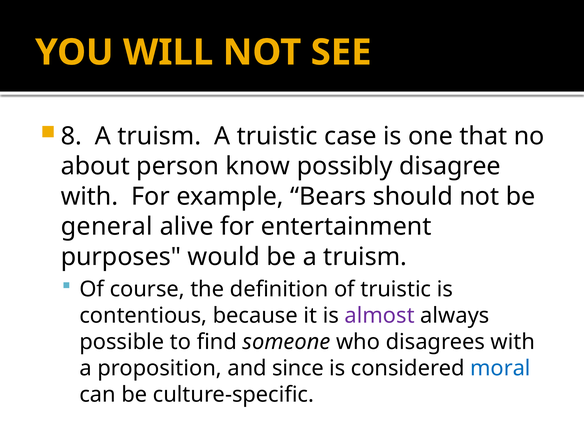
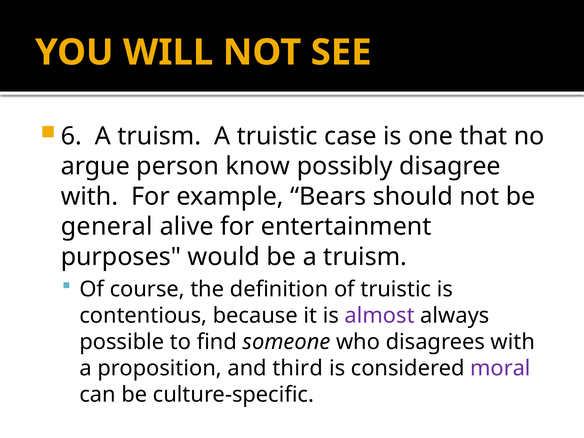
8: 8 -> 6 (71, 136)
about: about -> argue (95, 166)
since: since -> third (298, 368)
moral colour: blue -> purple (500, 368)
